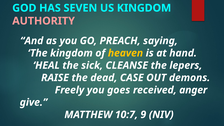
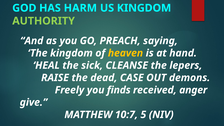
SEVEN: SEVEN -> HARM (80, 8)
AUTHORITY colour: pink -> light green (44, 21)
goes: goes -> finds (119, 90)
9: 9 -> 5 (143, 115)
